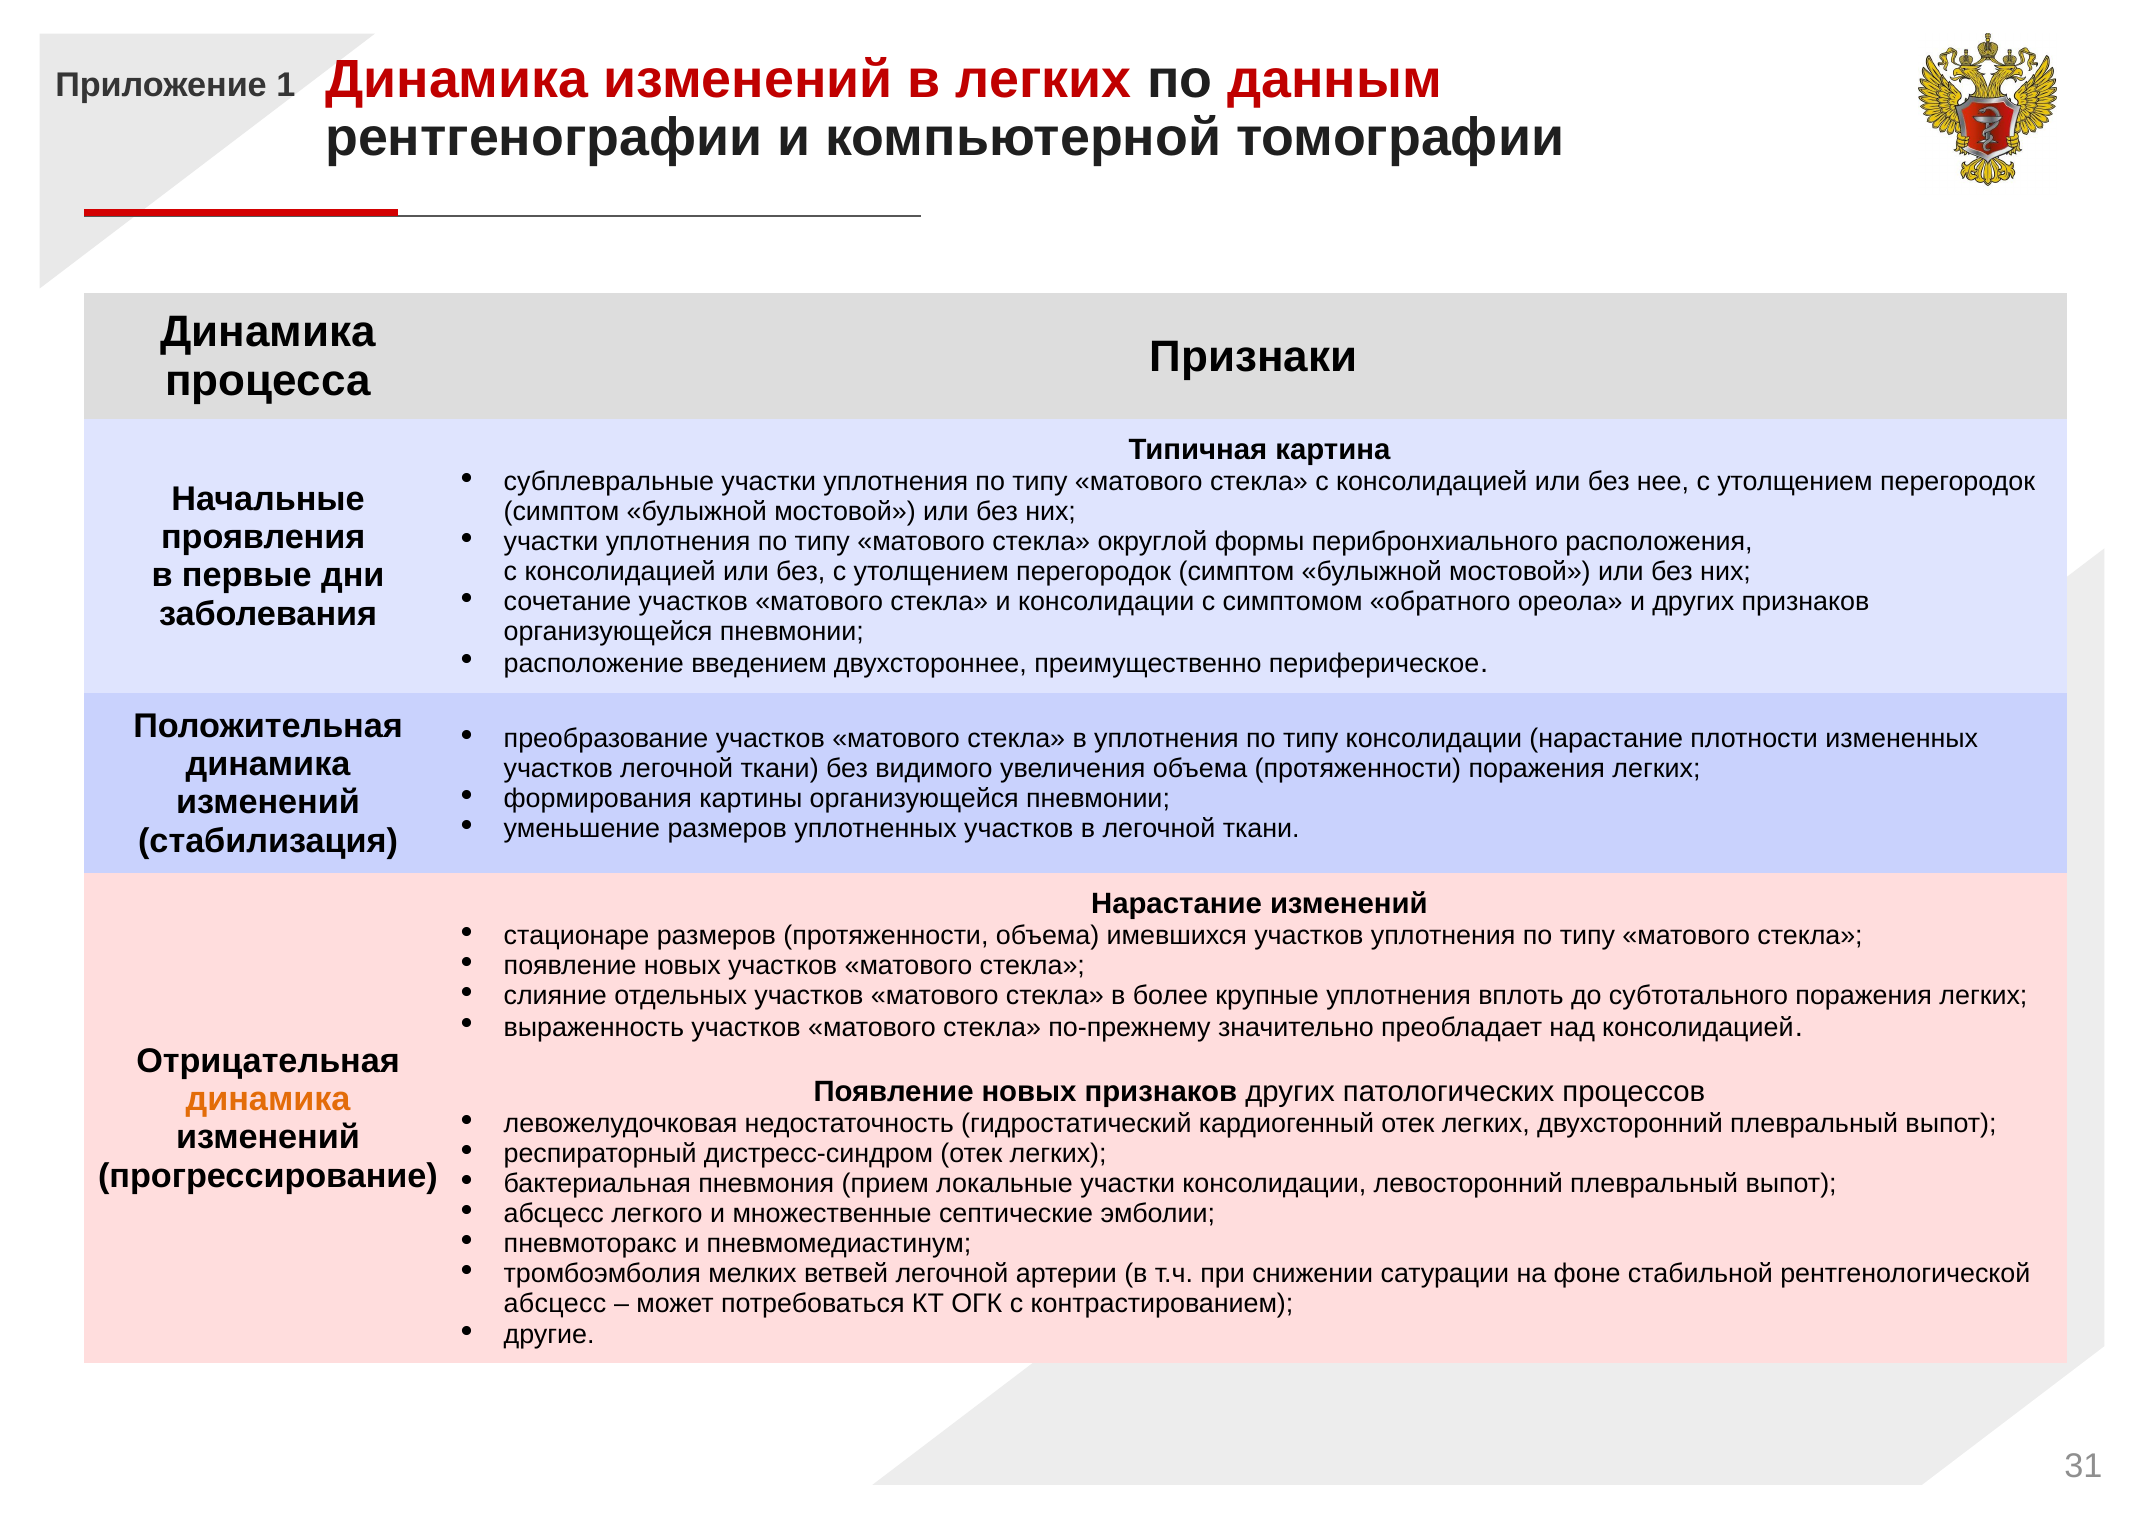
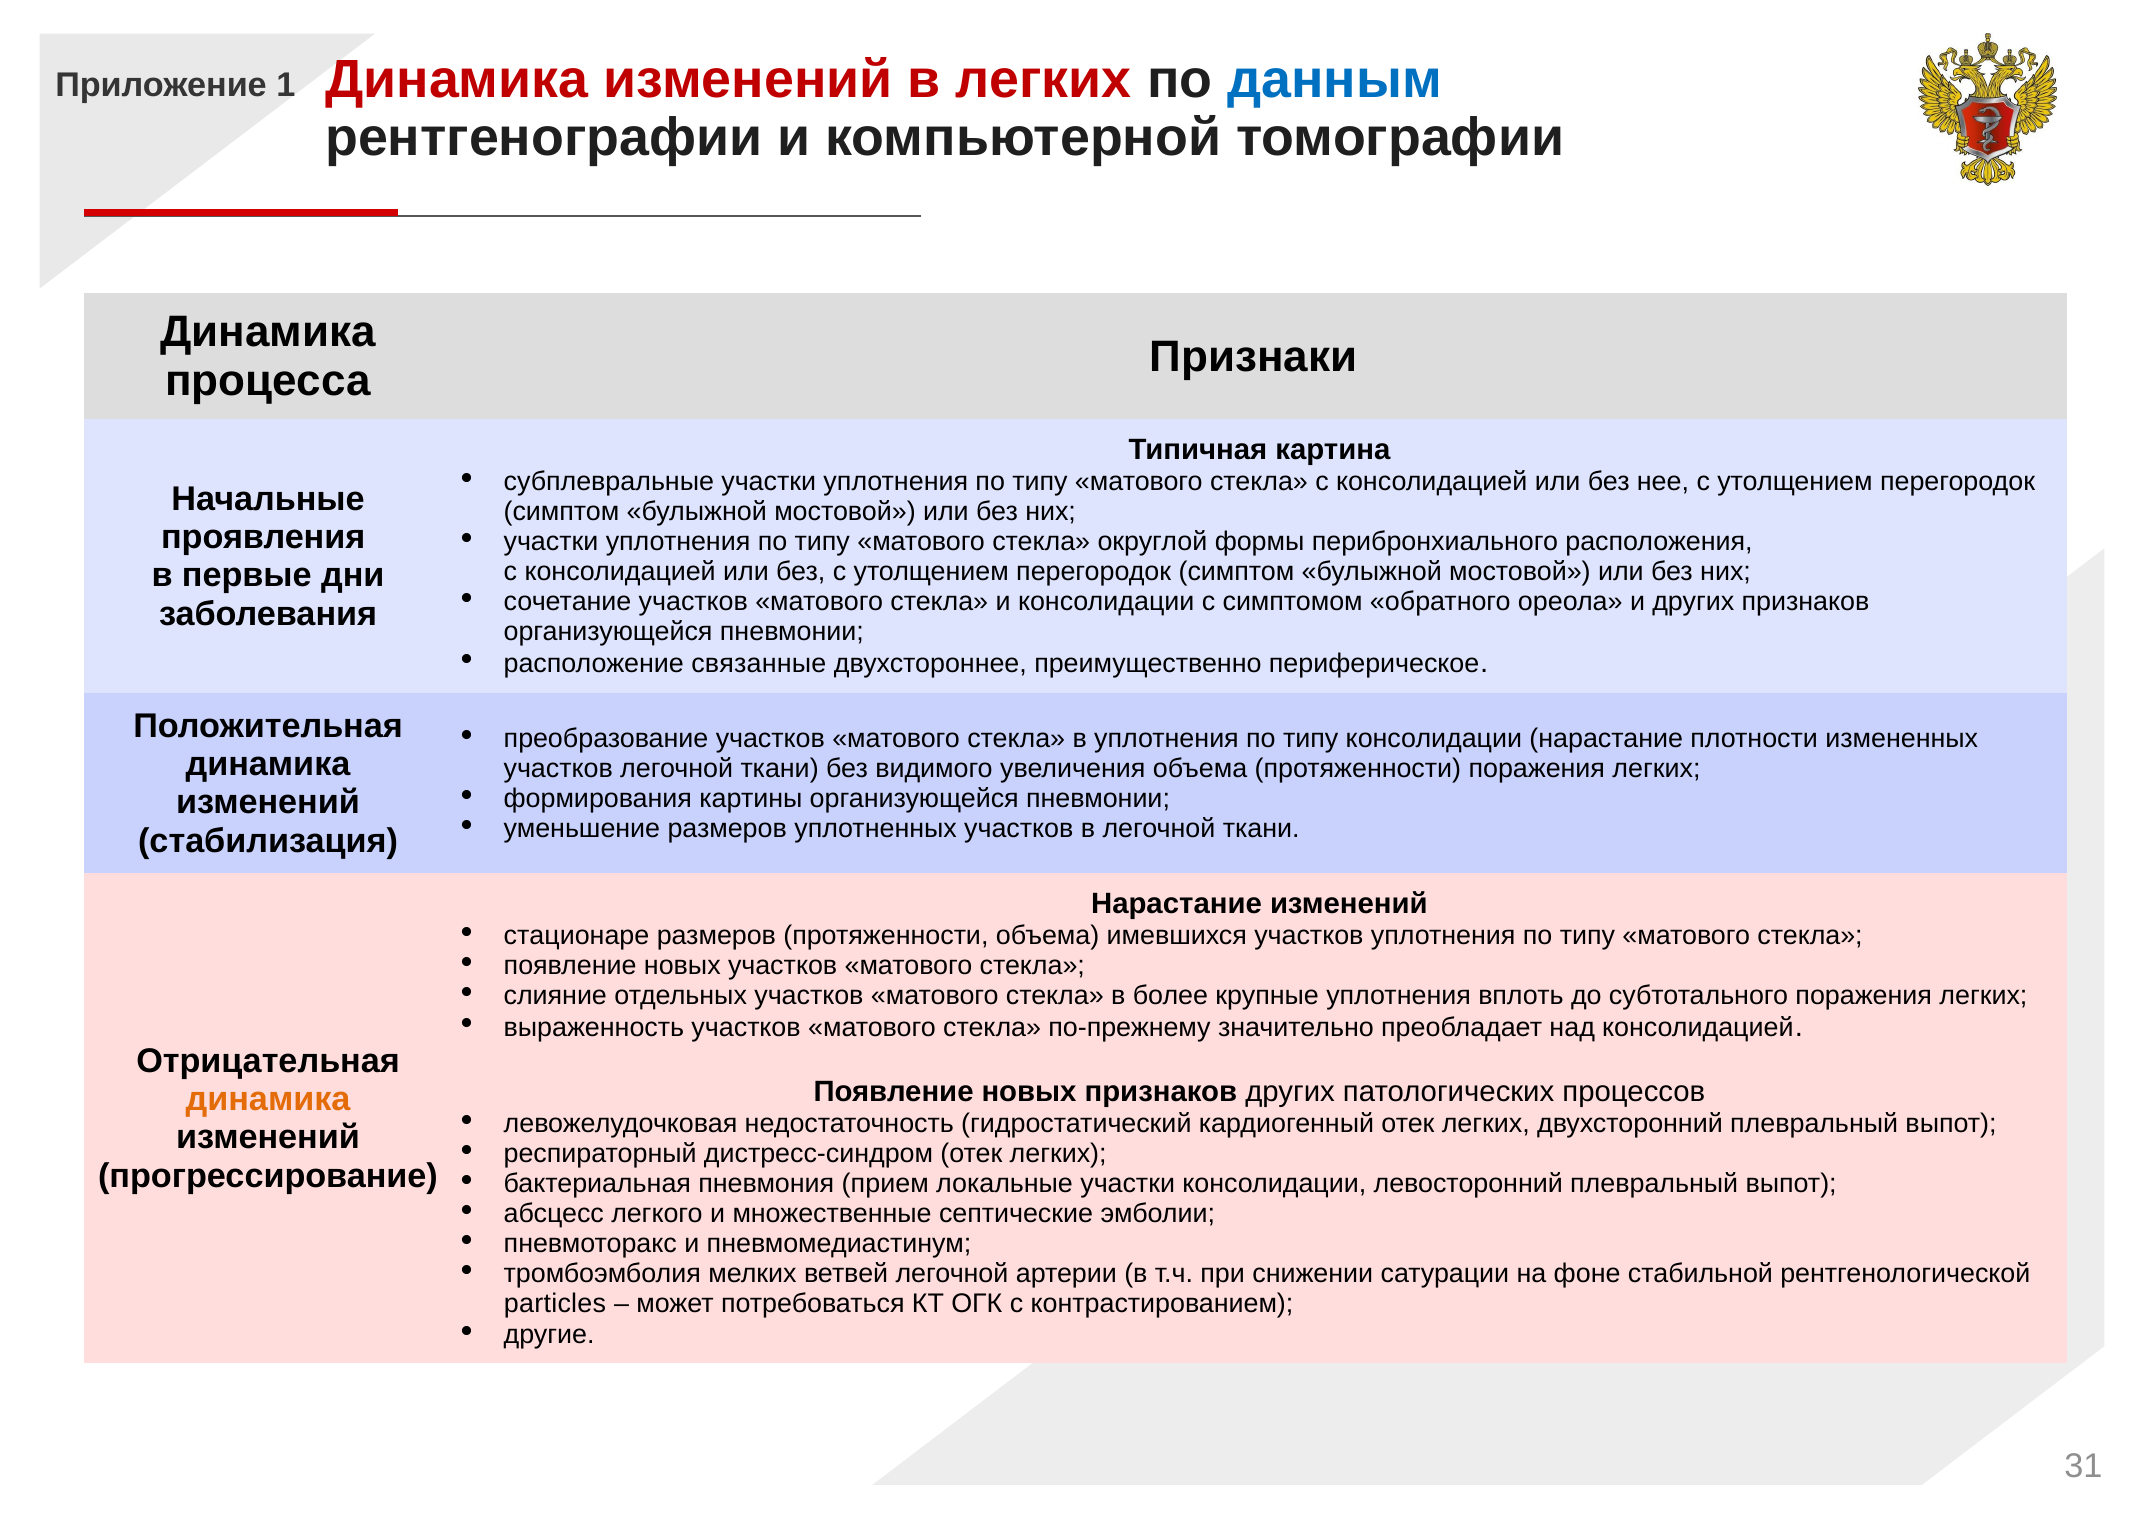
данным colour: red -> blue (1335, 80)
введением: введением -> связанные (759, 664)
абсцесс: абсцесс -> particles (555, 1304)
